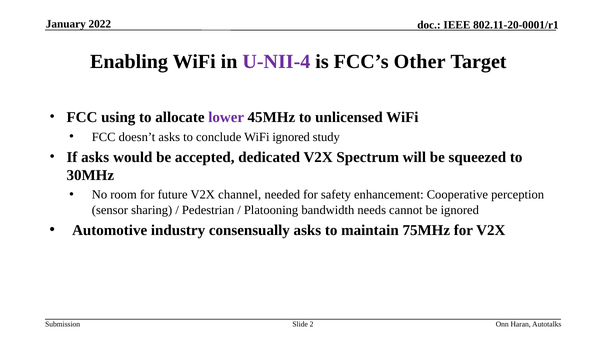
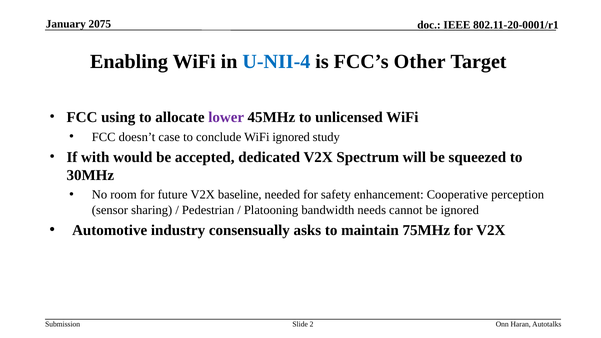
2022: 2022 -> 2075 (100, 24)
U-NII-4 colour: purple -> blue (276, 61)
doesn’t asks: asks -> case (169, 137)
If asks: asks -> with (95, 157)
channel: channel -> baseline (240, 195)
